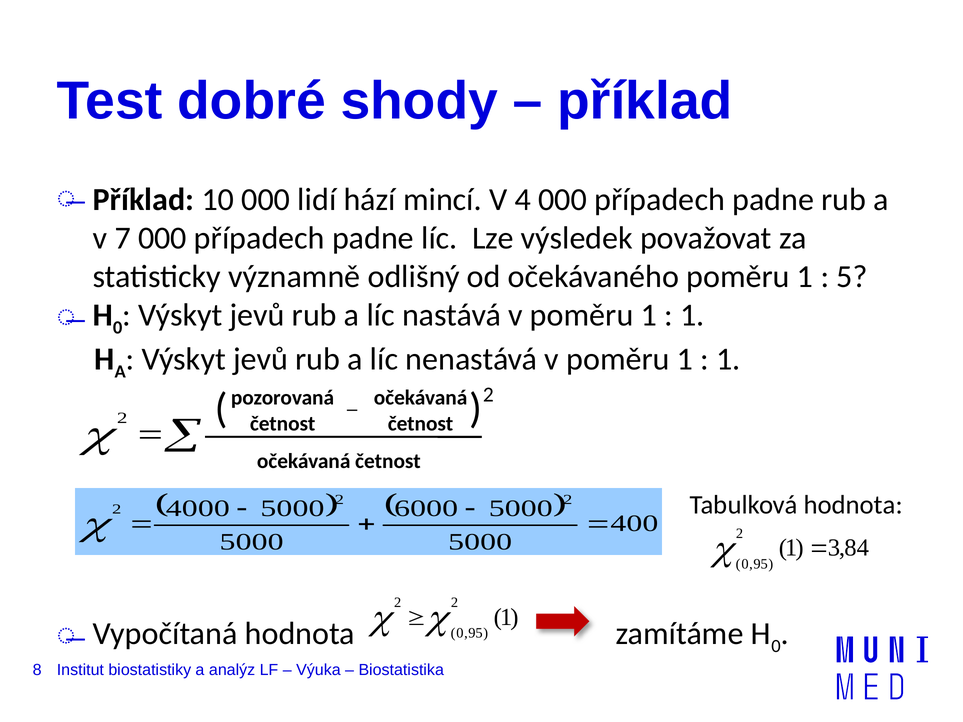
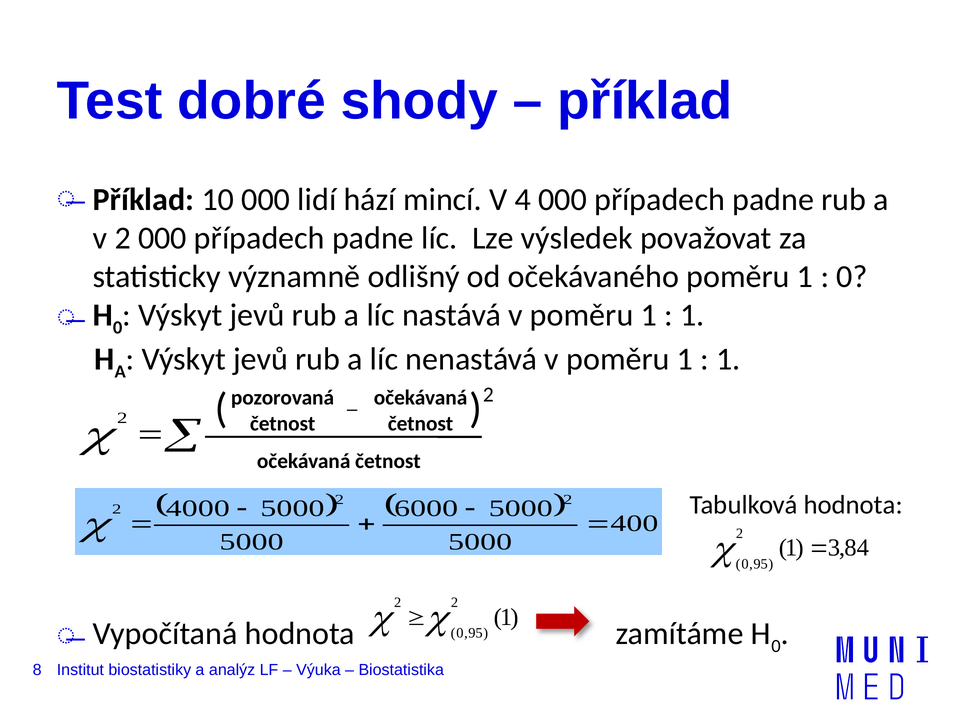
v 7: 7 -> 2 (123, 238)
5: 5 -> 0 (852, 277)
